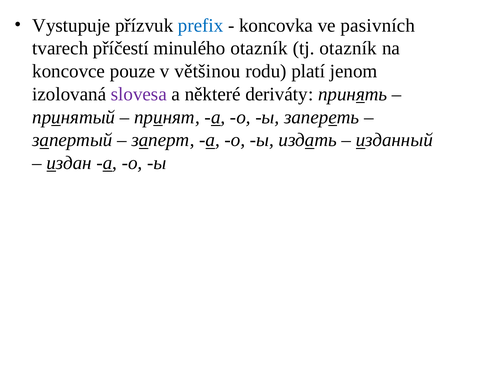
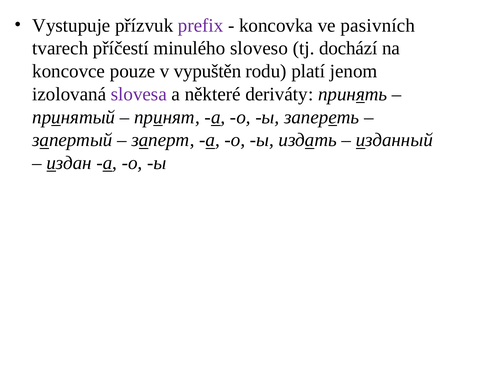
prefix colour: blue -> purple (201, 25)
minulého otazník: otazník -> sloveso (259, 48)
tj otazník: otazník -> dochází (348, 48)
většinou: většinou -> vypuštěn (208, 71)
